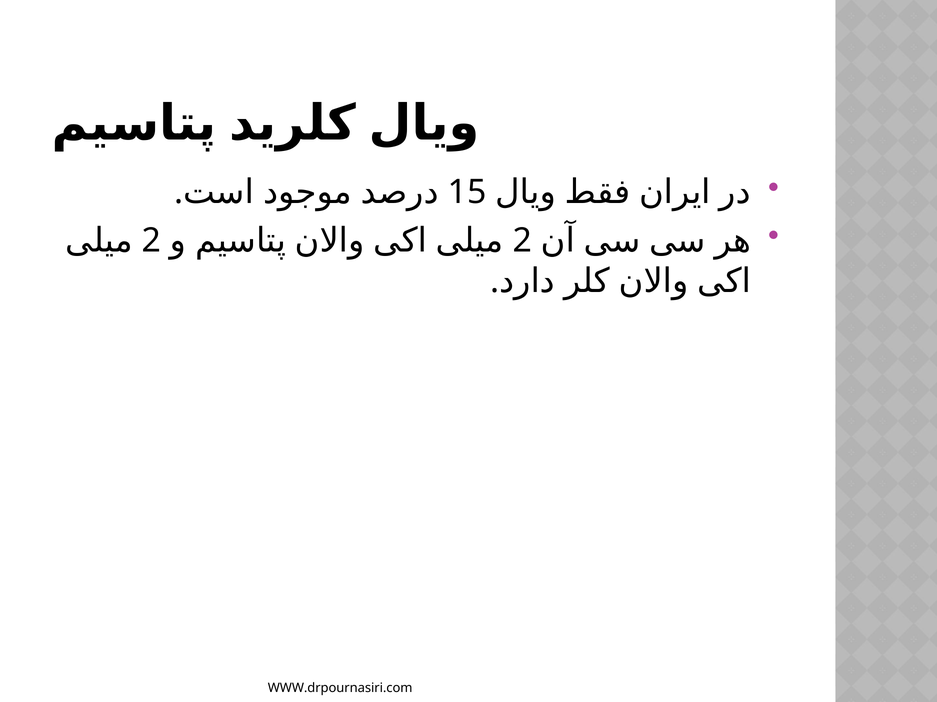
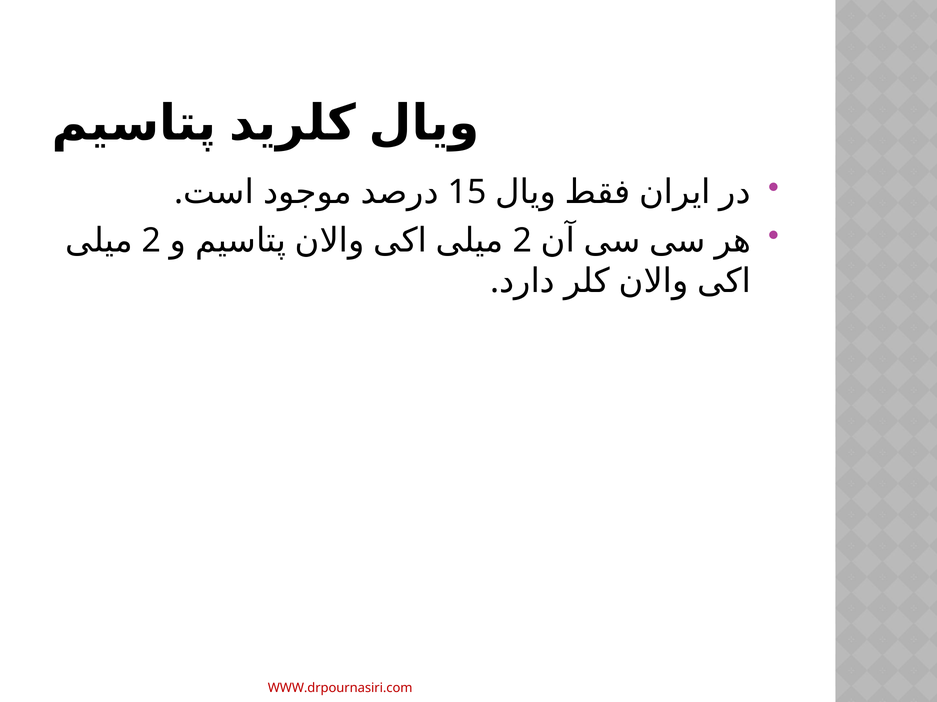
WWW.drpournasiri.com colour: black -> red (340, 688)
